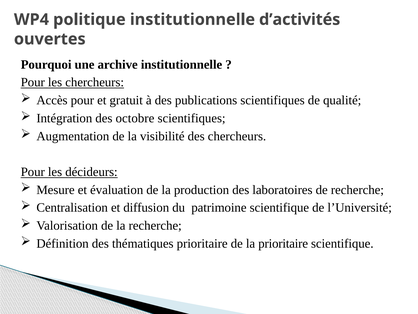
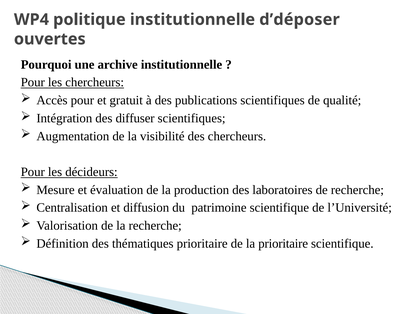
d’activités: d’activités -> d’déposer (300, 19)
octobre: octobre -> diffuser (135, 118)
